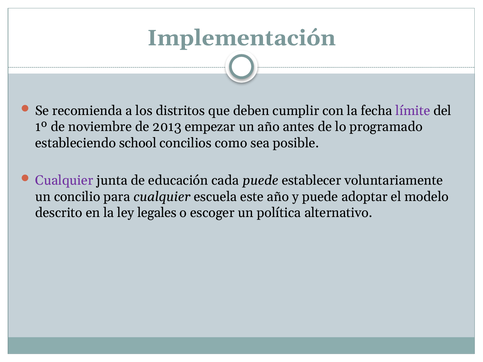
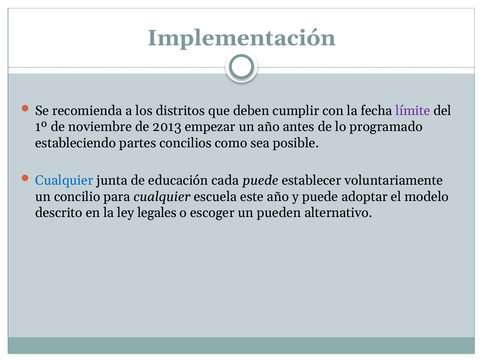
school: school -> partes (138, 143)
Cualquier colour: purple -> blue (64, 181)
política: política -> pueden (279, 213)
